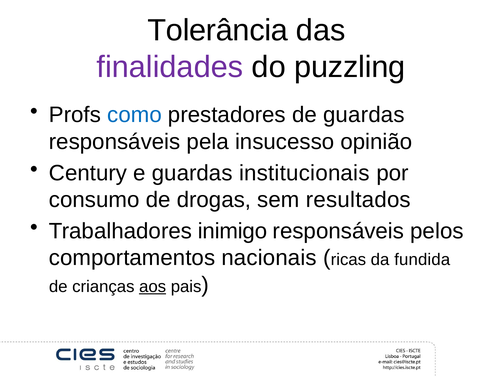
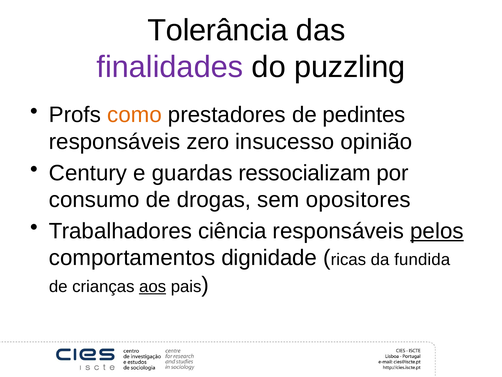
como colour: blue -> orange (134, 115)
de guardas: guardas -> pedintes (364, 115)
pela: pela -> zero (208, 142)
institucionais: institucionais -> ressocializam (305, 173)
resultados: resultados -> opositores (358, 200)
inimigo: inimigo -> ciência (232, 231)
pelos underline: none -> present (437, 231)
nacionais: nacionais -> dignidade (269, 258)
